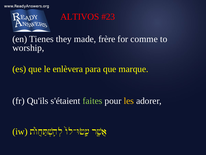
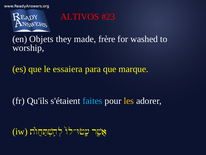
Tienes: Tienes -> Objets (41, 39)
comme: comme -> washed (144, 39)
enlèvera: enlèvera -> essaiera (68, 69)
faites colour: light green -> light blue (92, 101)
